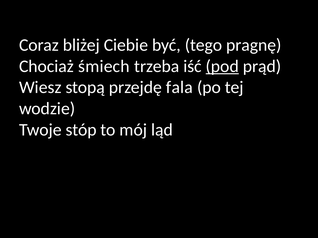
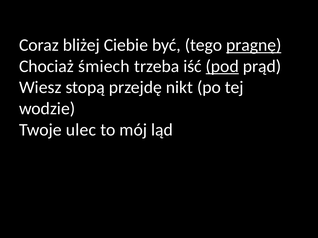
pragnę underline: none -> present (254, 45)
fala: fala -> nikt (180, 88)
stóp: stóp -> ulec (81, 130)
